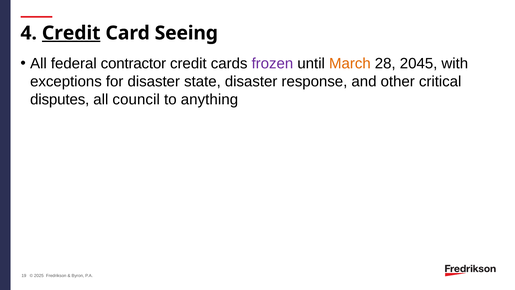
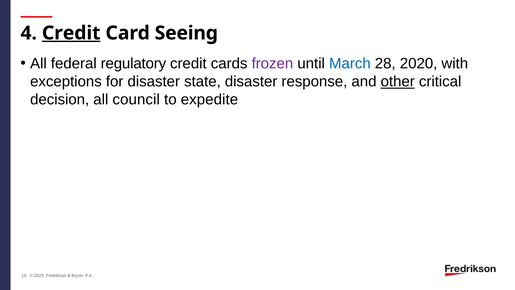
contractor: contractor -> regulatory (133, 64)
March colour: orange -> blue (350, 64)
2045: 2045 -> 2020 (419, 64)
other underline: none -> present (398, 82)
disputes: disputes -> decision (60, 100)
anything: anything -> expedite (209, 100)
